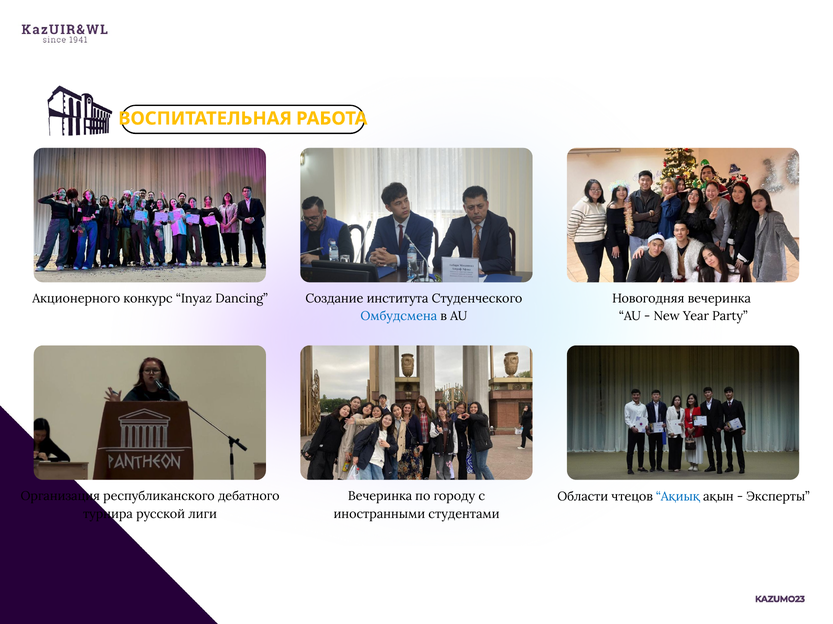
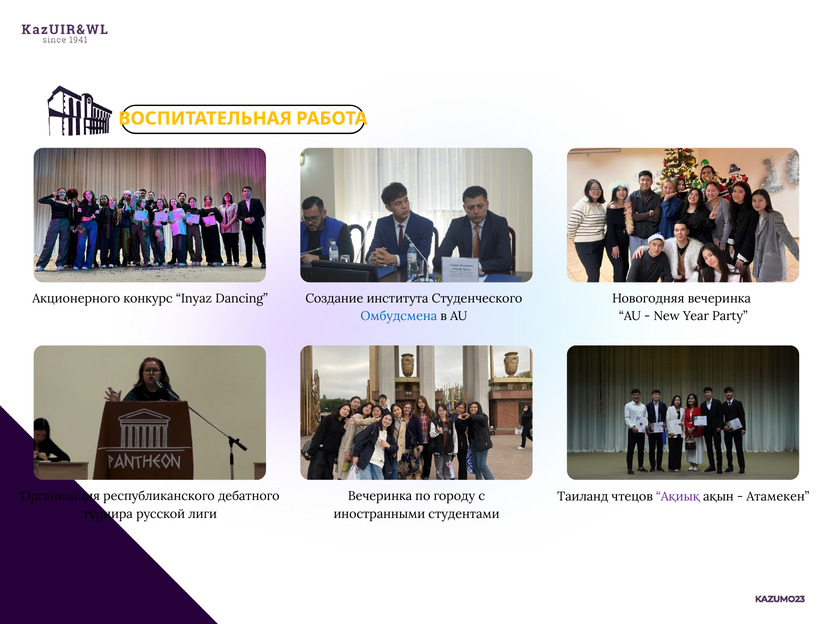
Области: Области -> Таиланд (583, 497)
Ақиық colour: blue -> purple (678, 497)
Эксперты: Эксперты -> Атамекен (778, 497)
